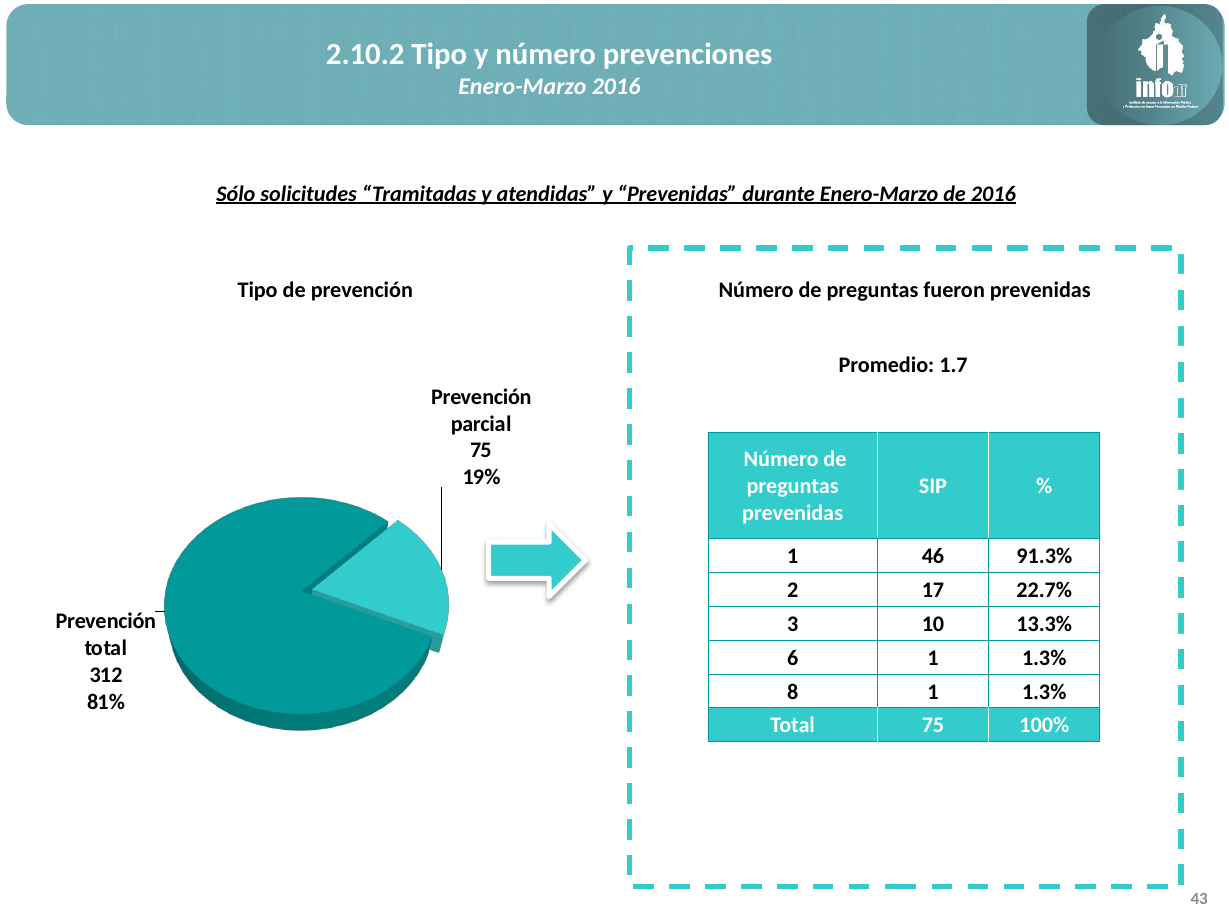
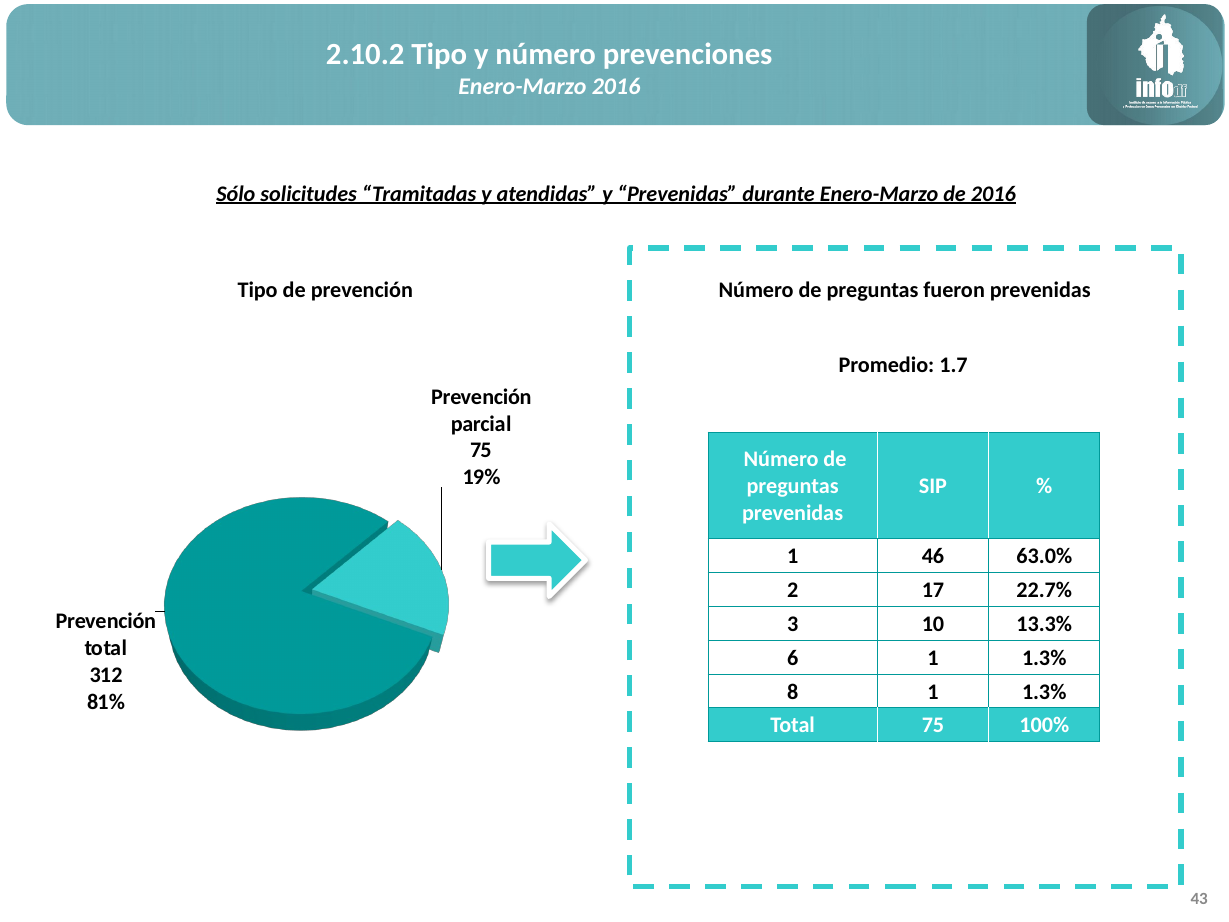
91.3%: 91.3% -> 63.0% (1044, 556)
